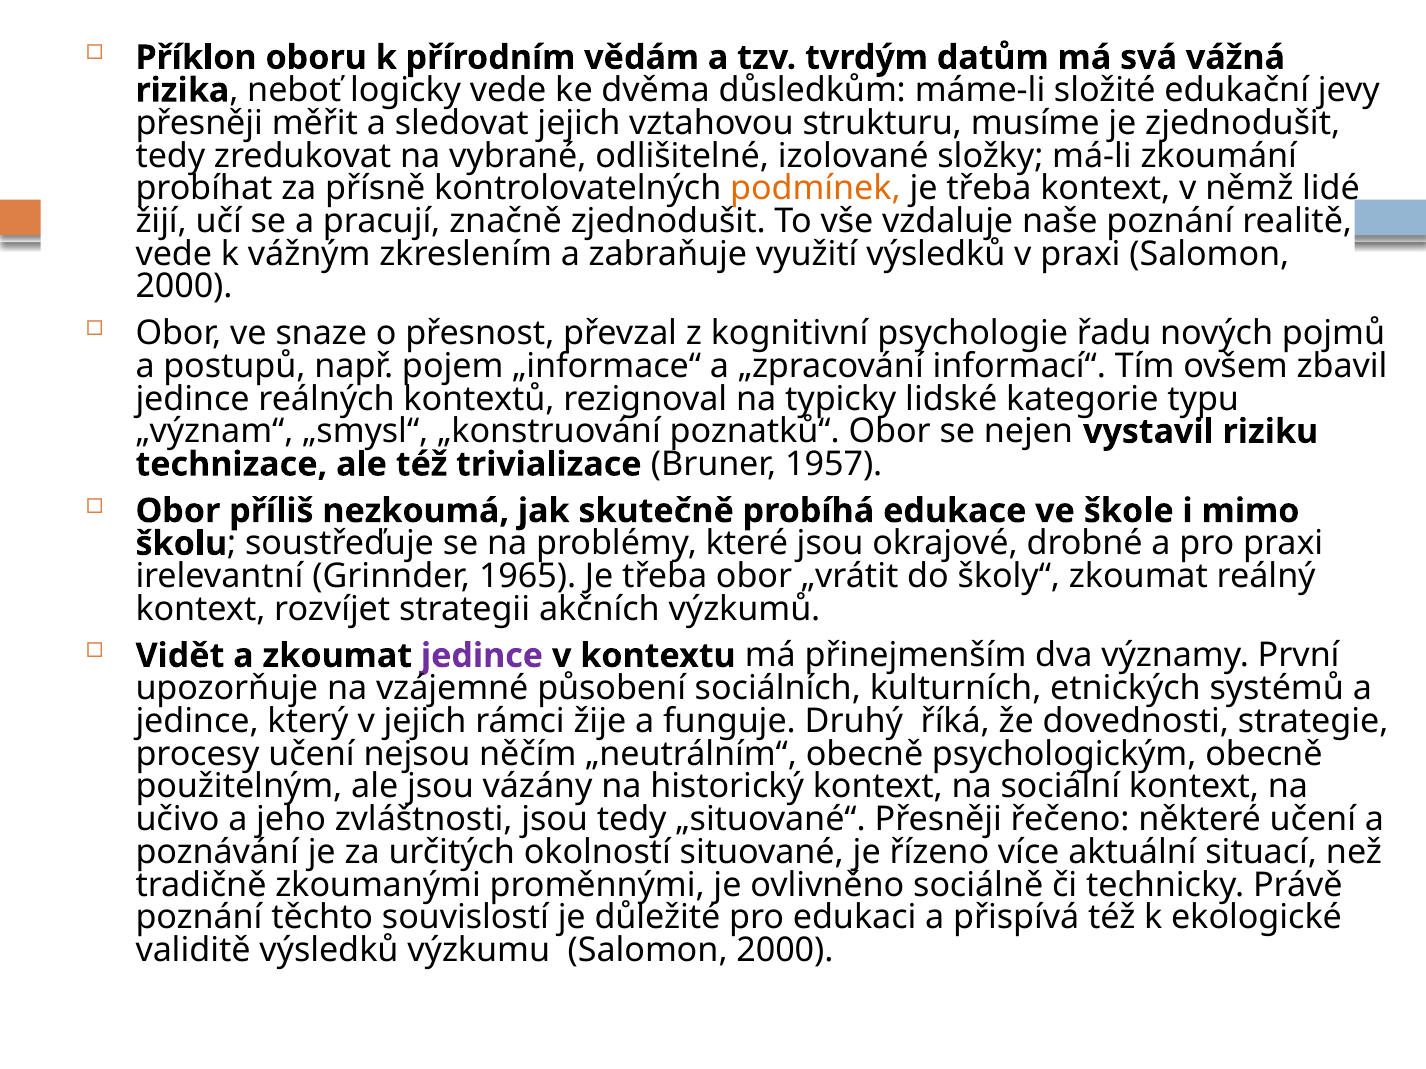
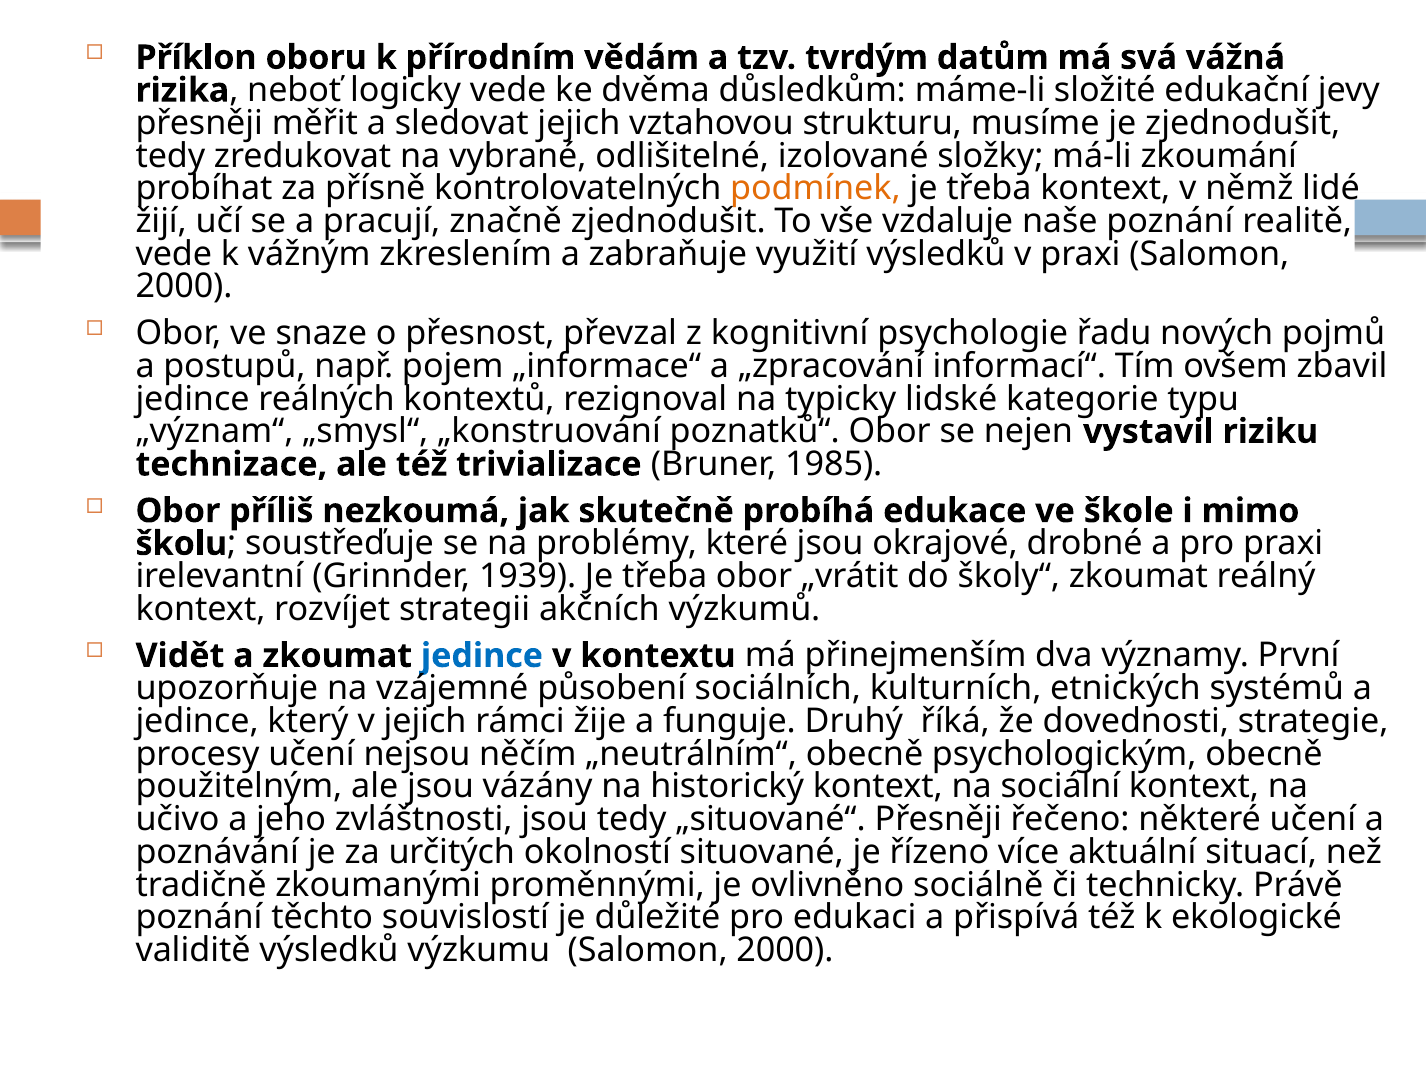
1957: 1957 -> 1985 (834, 464)
1965: 1965 -> 1939 (528, 577)
jedince colour: purple -> blue (482, 656)
